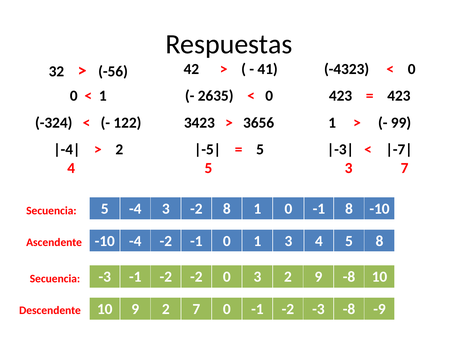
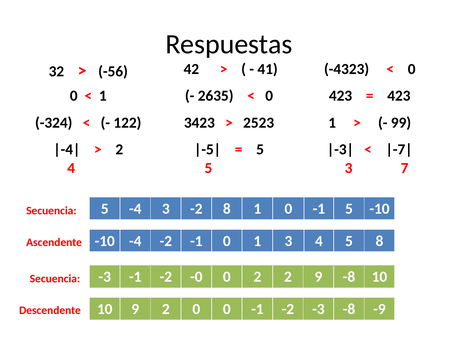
3656: 3656 -> 2523 (259, 123)
-1 8: 8 -> 5 (349, 209)
-2 -2: -2 -> -0 (196, 277)
0 3: 3 -> 2 (257, 277)
2 7: 7 -> 0 (196, 309)
